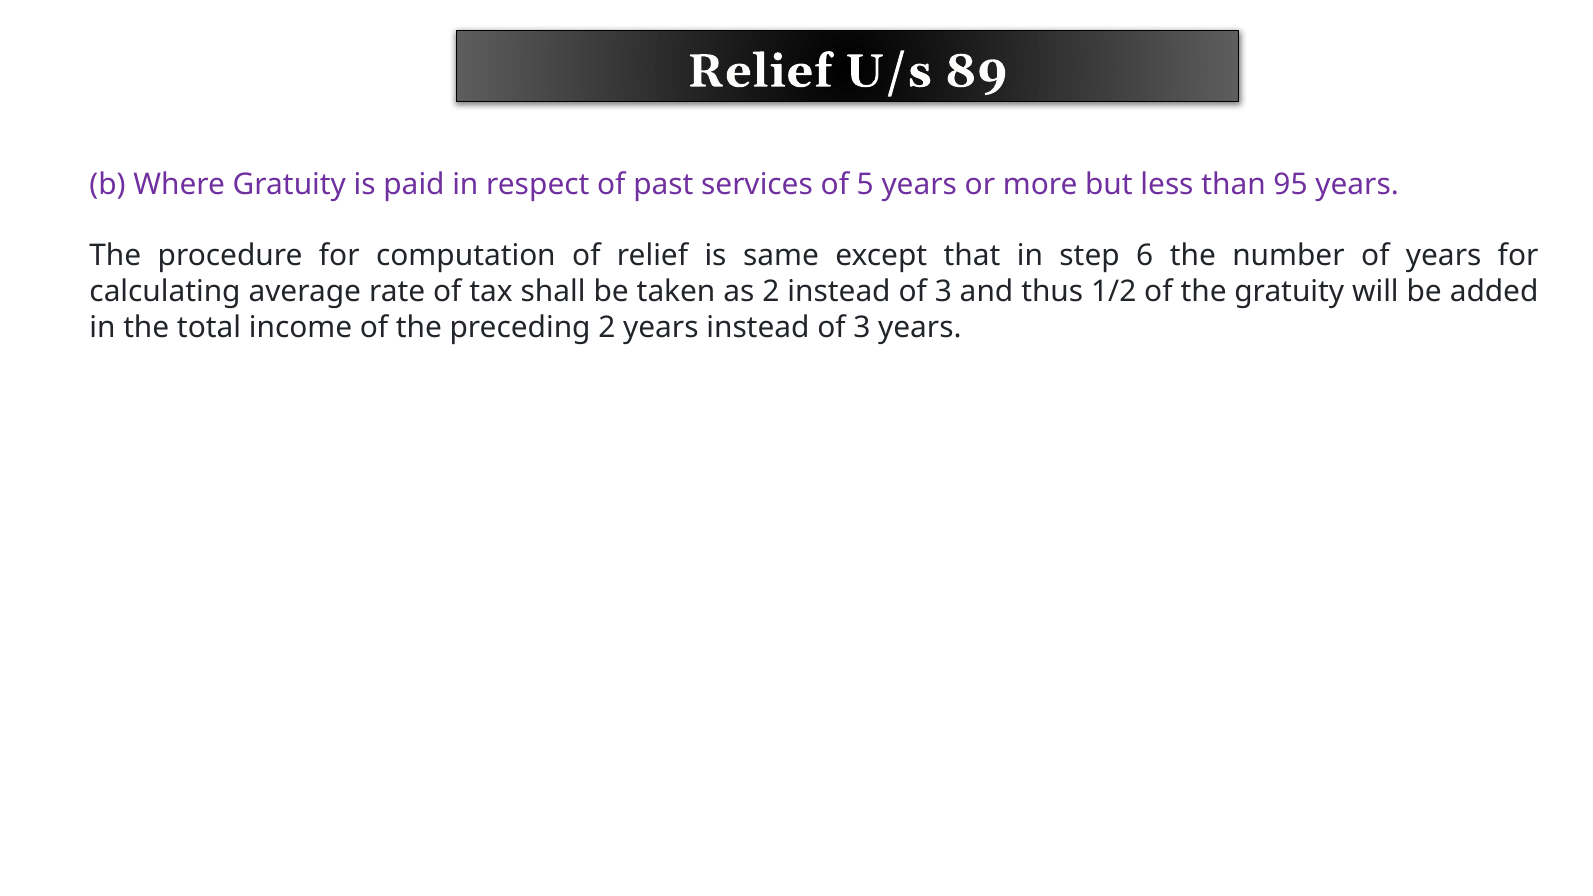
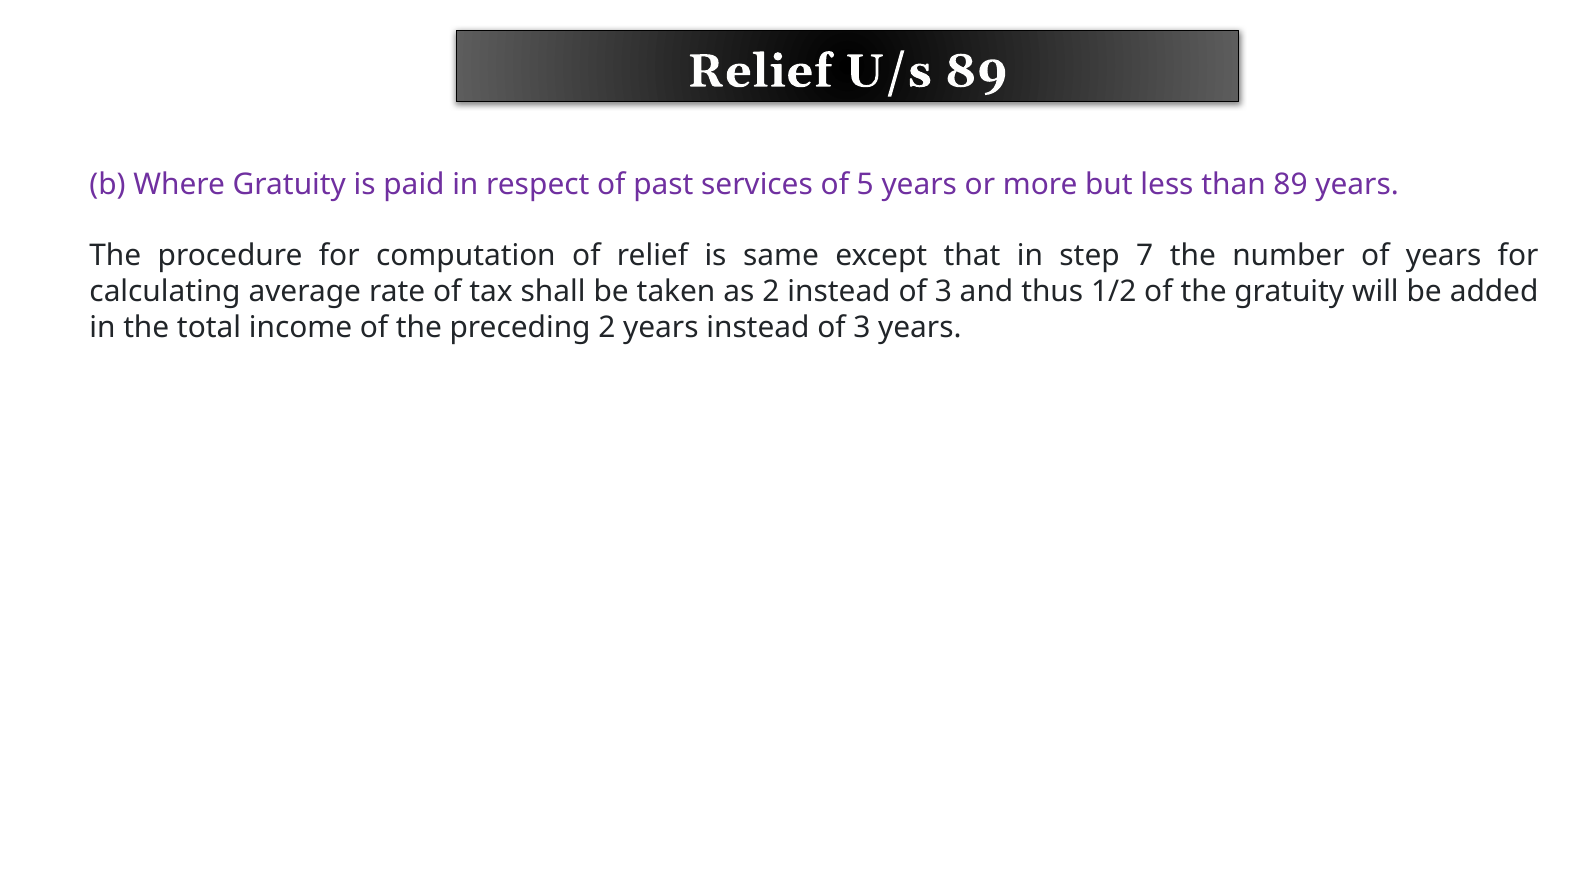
than 95: 95 -> 89 (1291, 184)
6: 6 -> 7 (1145, 256)
